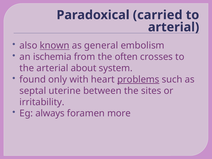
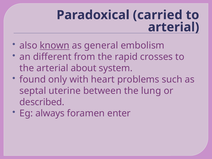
ischemia: ischemia -> different (52, 57)
often: often -> rapid (126, 57)
problems underline: present -> none (138, 79)
sites: sites -> lung (151, 91)
irritability: irritability -> described (42, 102)
more: more -> enter (119, 113)
